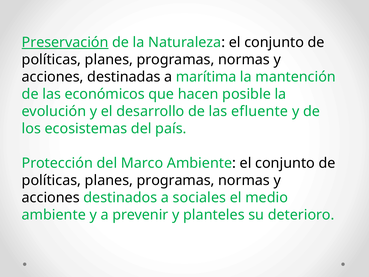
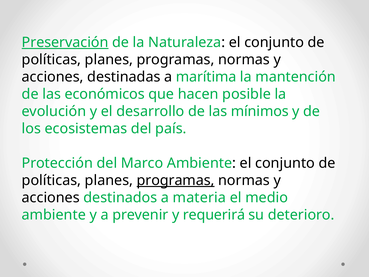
efluente: efluente -> mínimos (260, 111)
programas underline: none -> present (176, 180)
sociales: sociales -> materia (199, 197)
planteles: planteles -> requerirá (214, 215)
